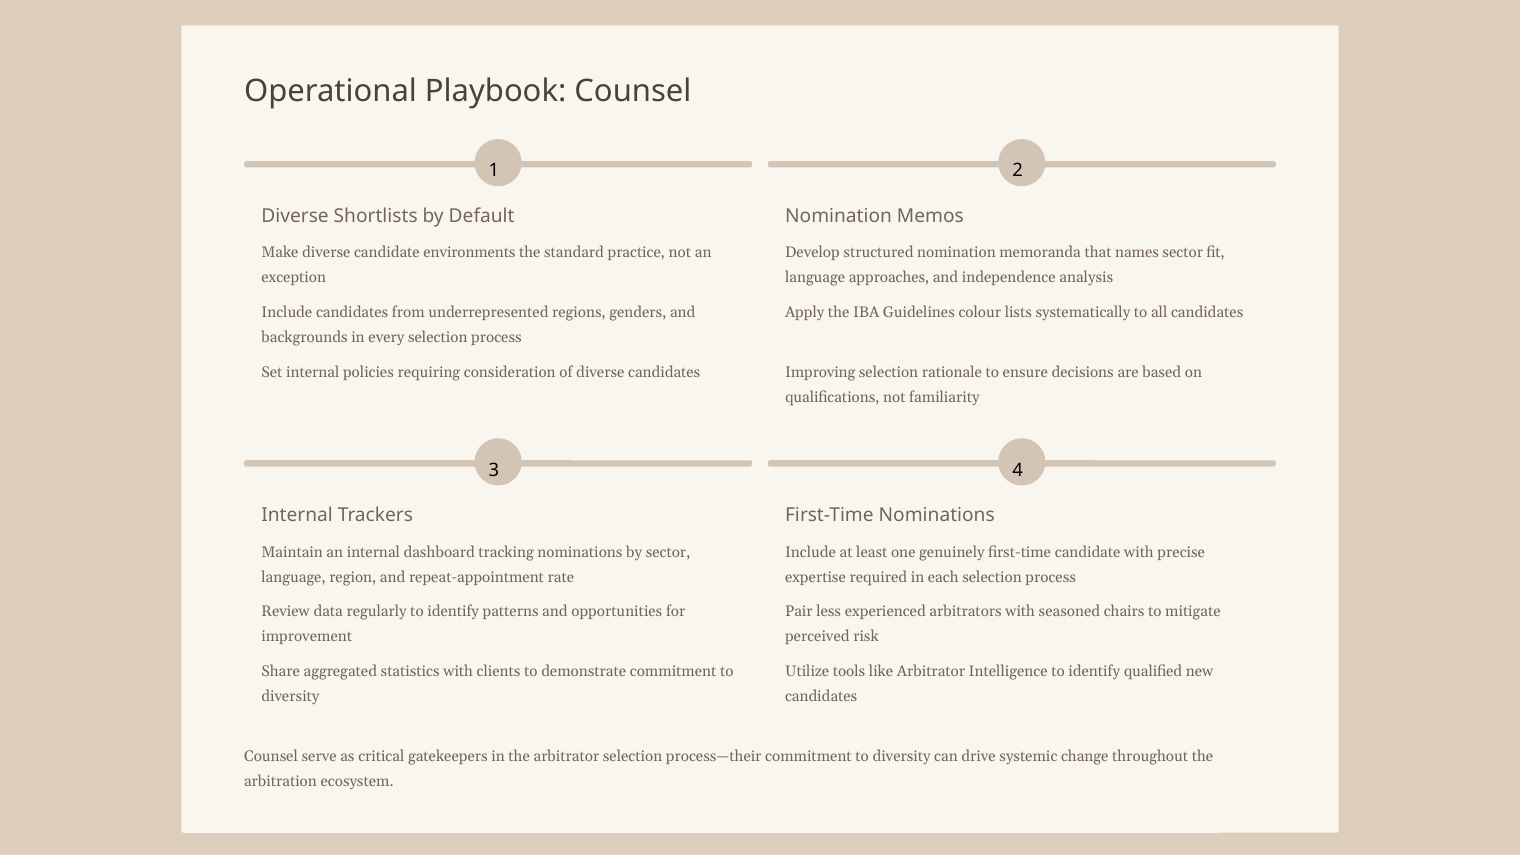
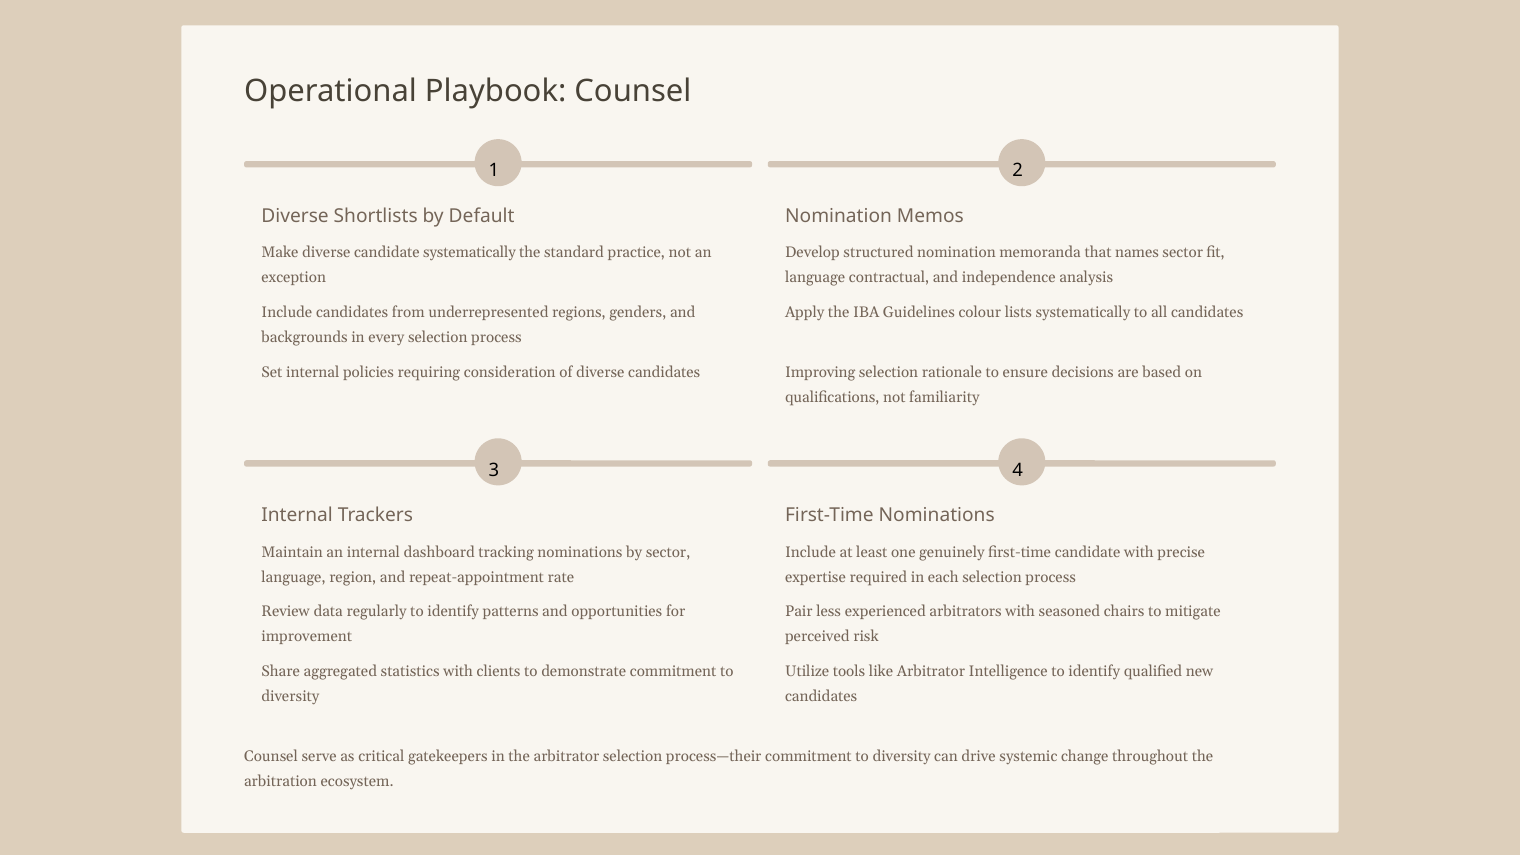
candidate environments: environments -> systematically (470, 253)
approaches: approaches -> contractual (889, 278)
